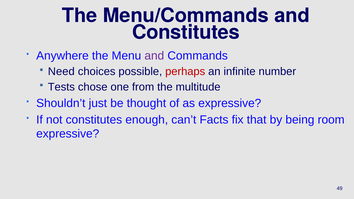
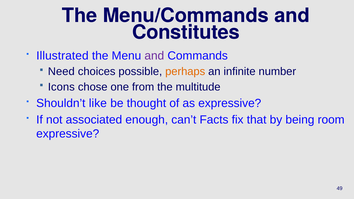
Anywhere: Anywhere -> Illustrated (62, 56)
perhaps colour: red -> orange (185, 72)
Tests: Tests -> Icons (61, 87)
just: just -> like (98, 103)
not constitutes: constitutes -> associated (94, 120)
